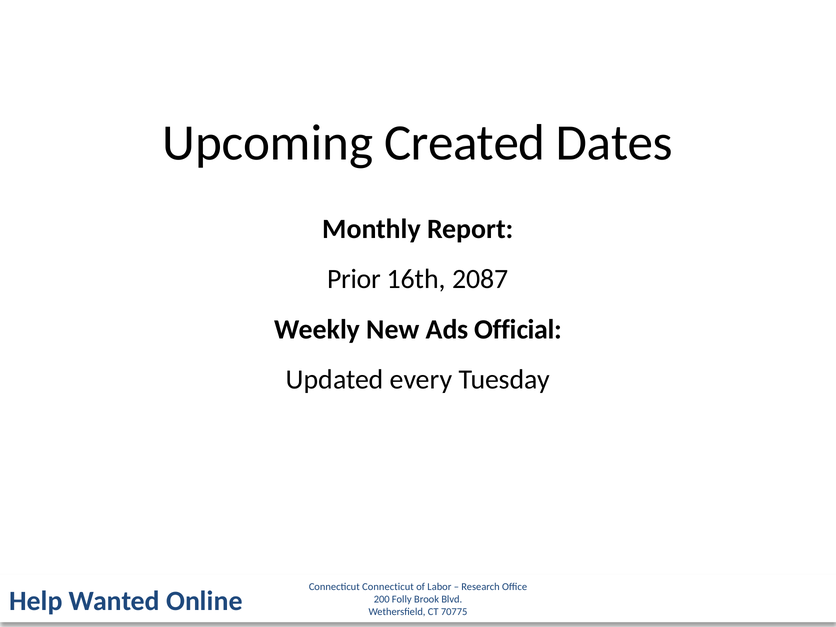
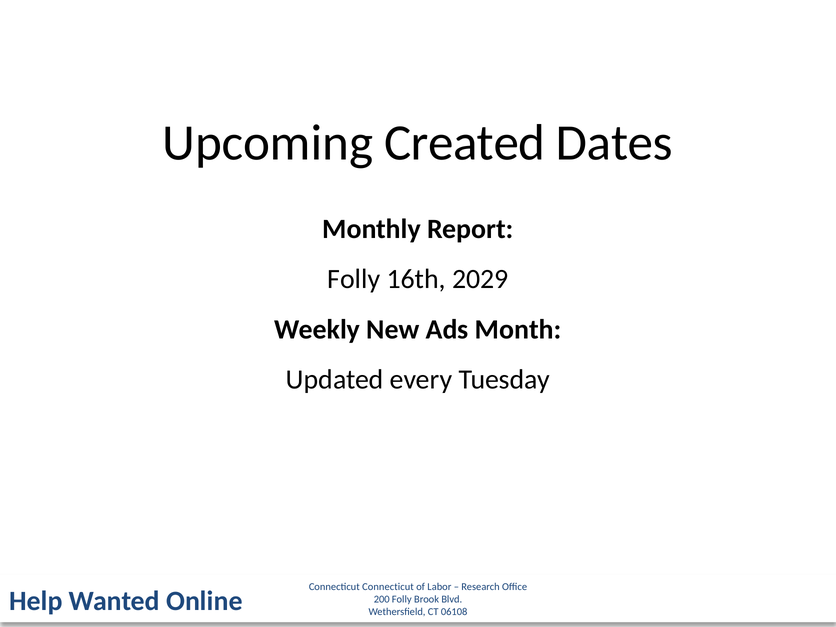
Prior: Prior -> Folly (354, 279)
2087: 2087 -> 2029 (480, 279)
Official: Official -> Month (518, 329)
70775: 70775 -> 06108 (454, 612)
